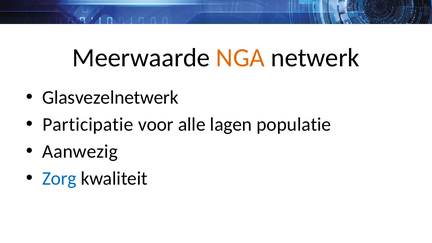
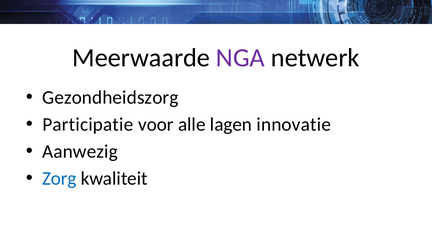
NGA colour: orange -> purple (240, 58)
Glasvezelnetwerk: Glasvezelnetwerk -> Gezondheidszorg (110, 98)
populatie: populatie -> innovatie (294, 125)
